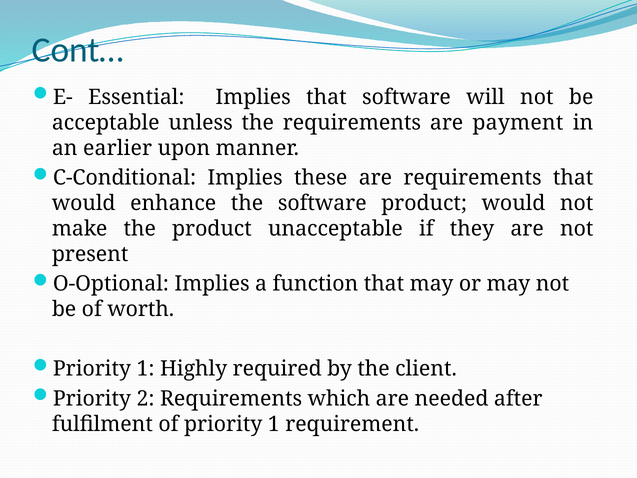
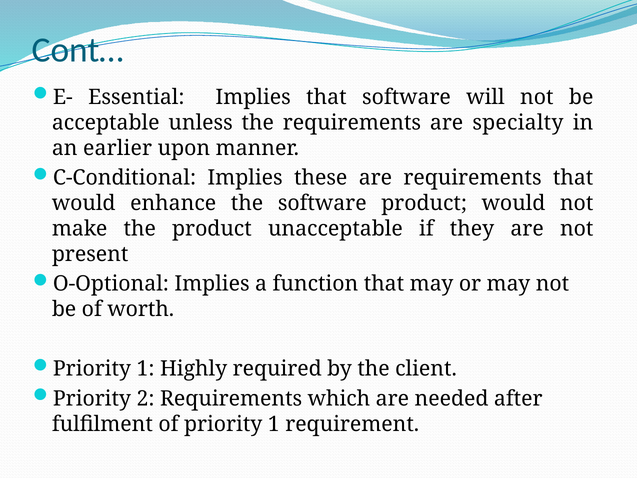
payment: payment -> specialty (518, 122)
